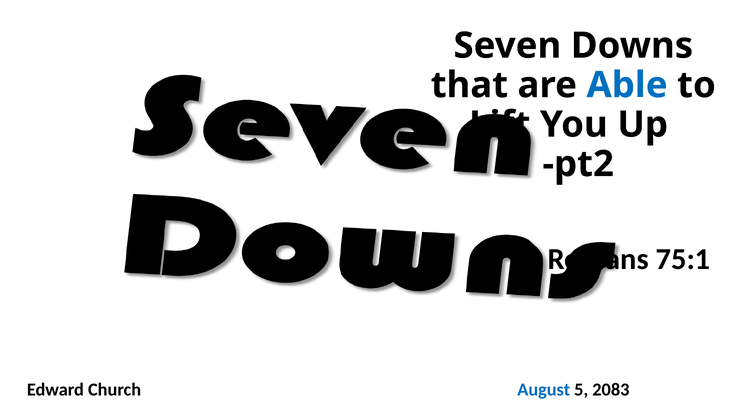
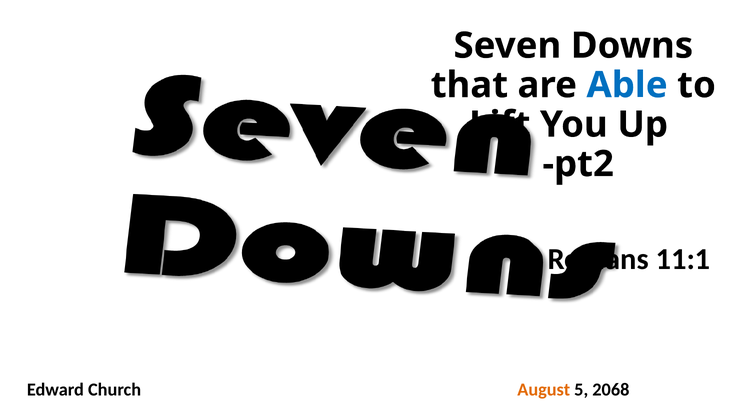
75:1: 75:1 -> 11:1 (683, 260)
August colour: blue -> orange (544, 391)
2083: 2083 -> 2068 (611, 391)
